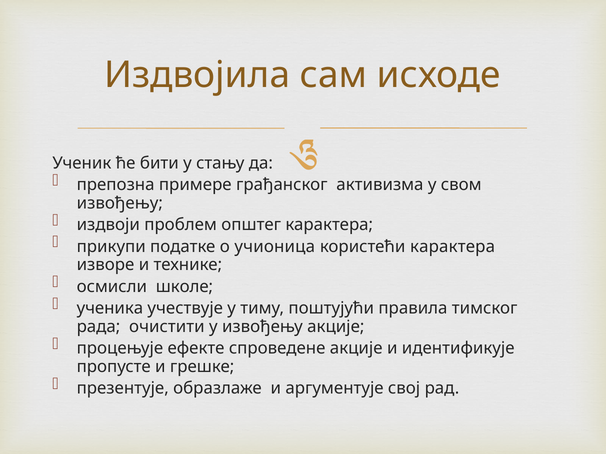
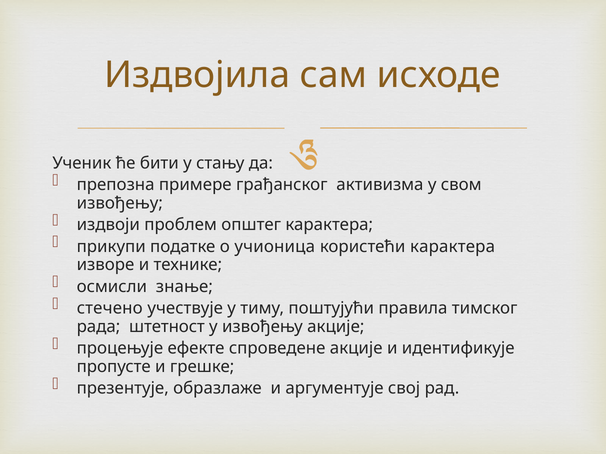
школе: школе -> знање (184, 287)
ученика: ученика -> стечено (110, 309)
очистити: очистити -> штетност (167, 327)
